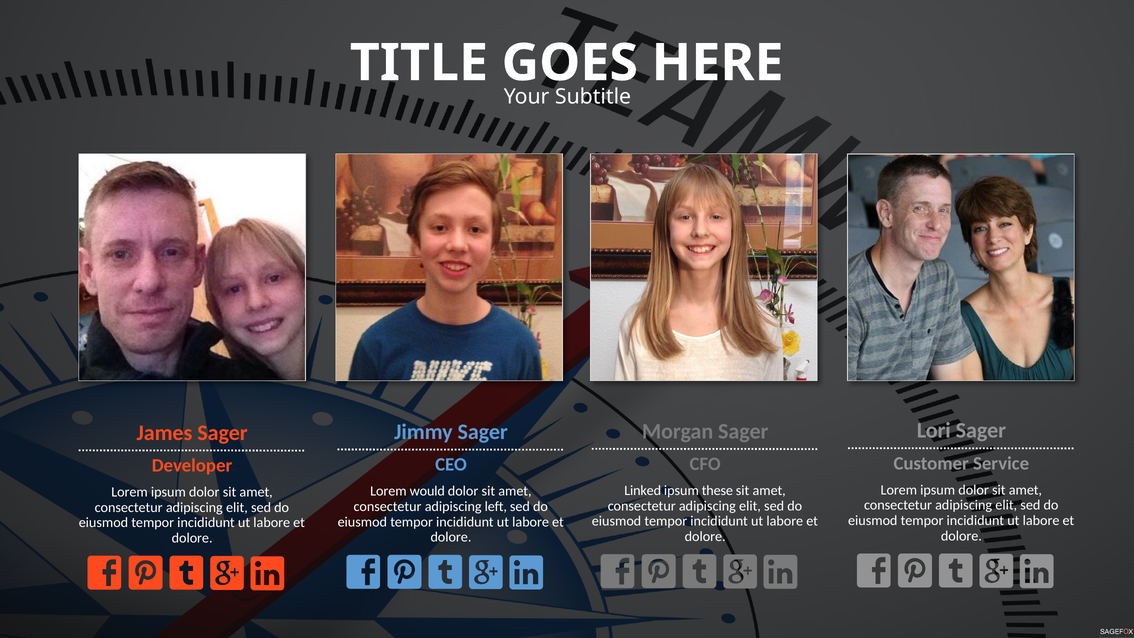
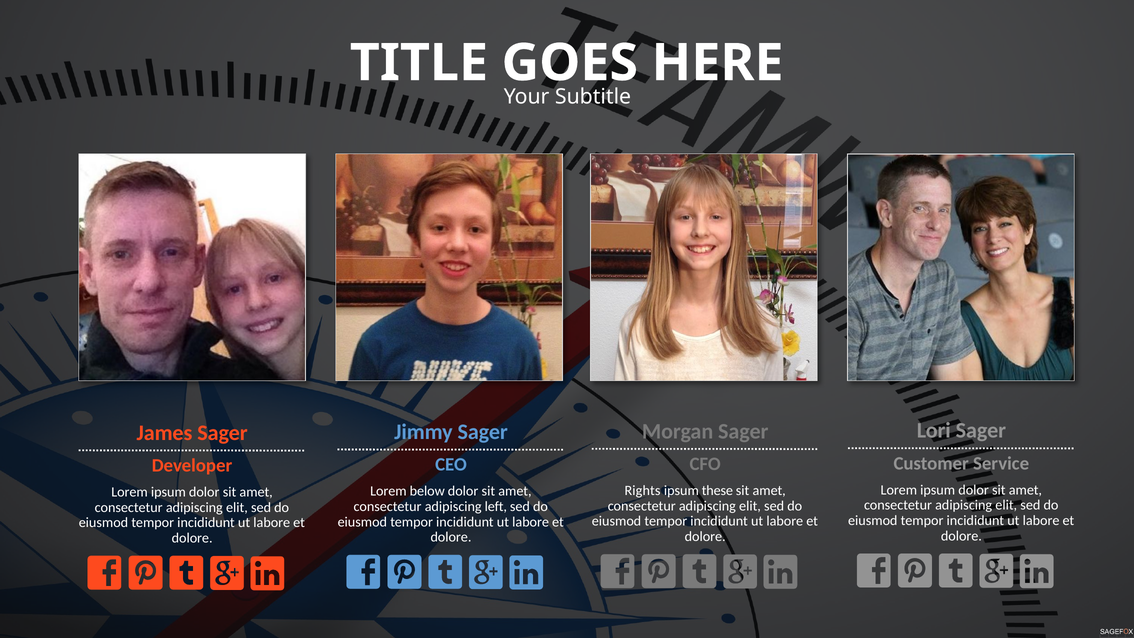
Linked: Linked -> Rights (643, 490)
would: would -> below (427, 491)
